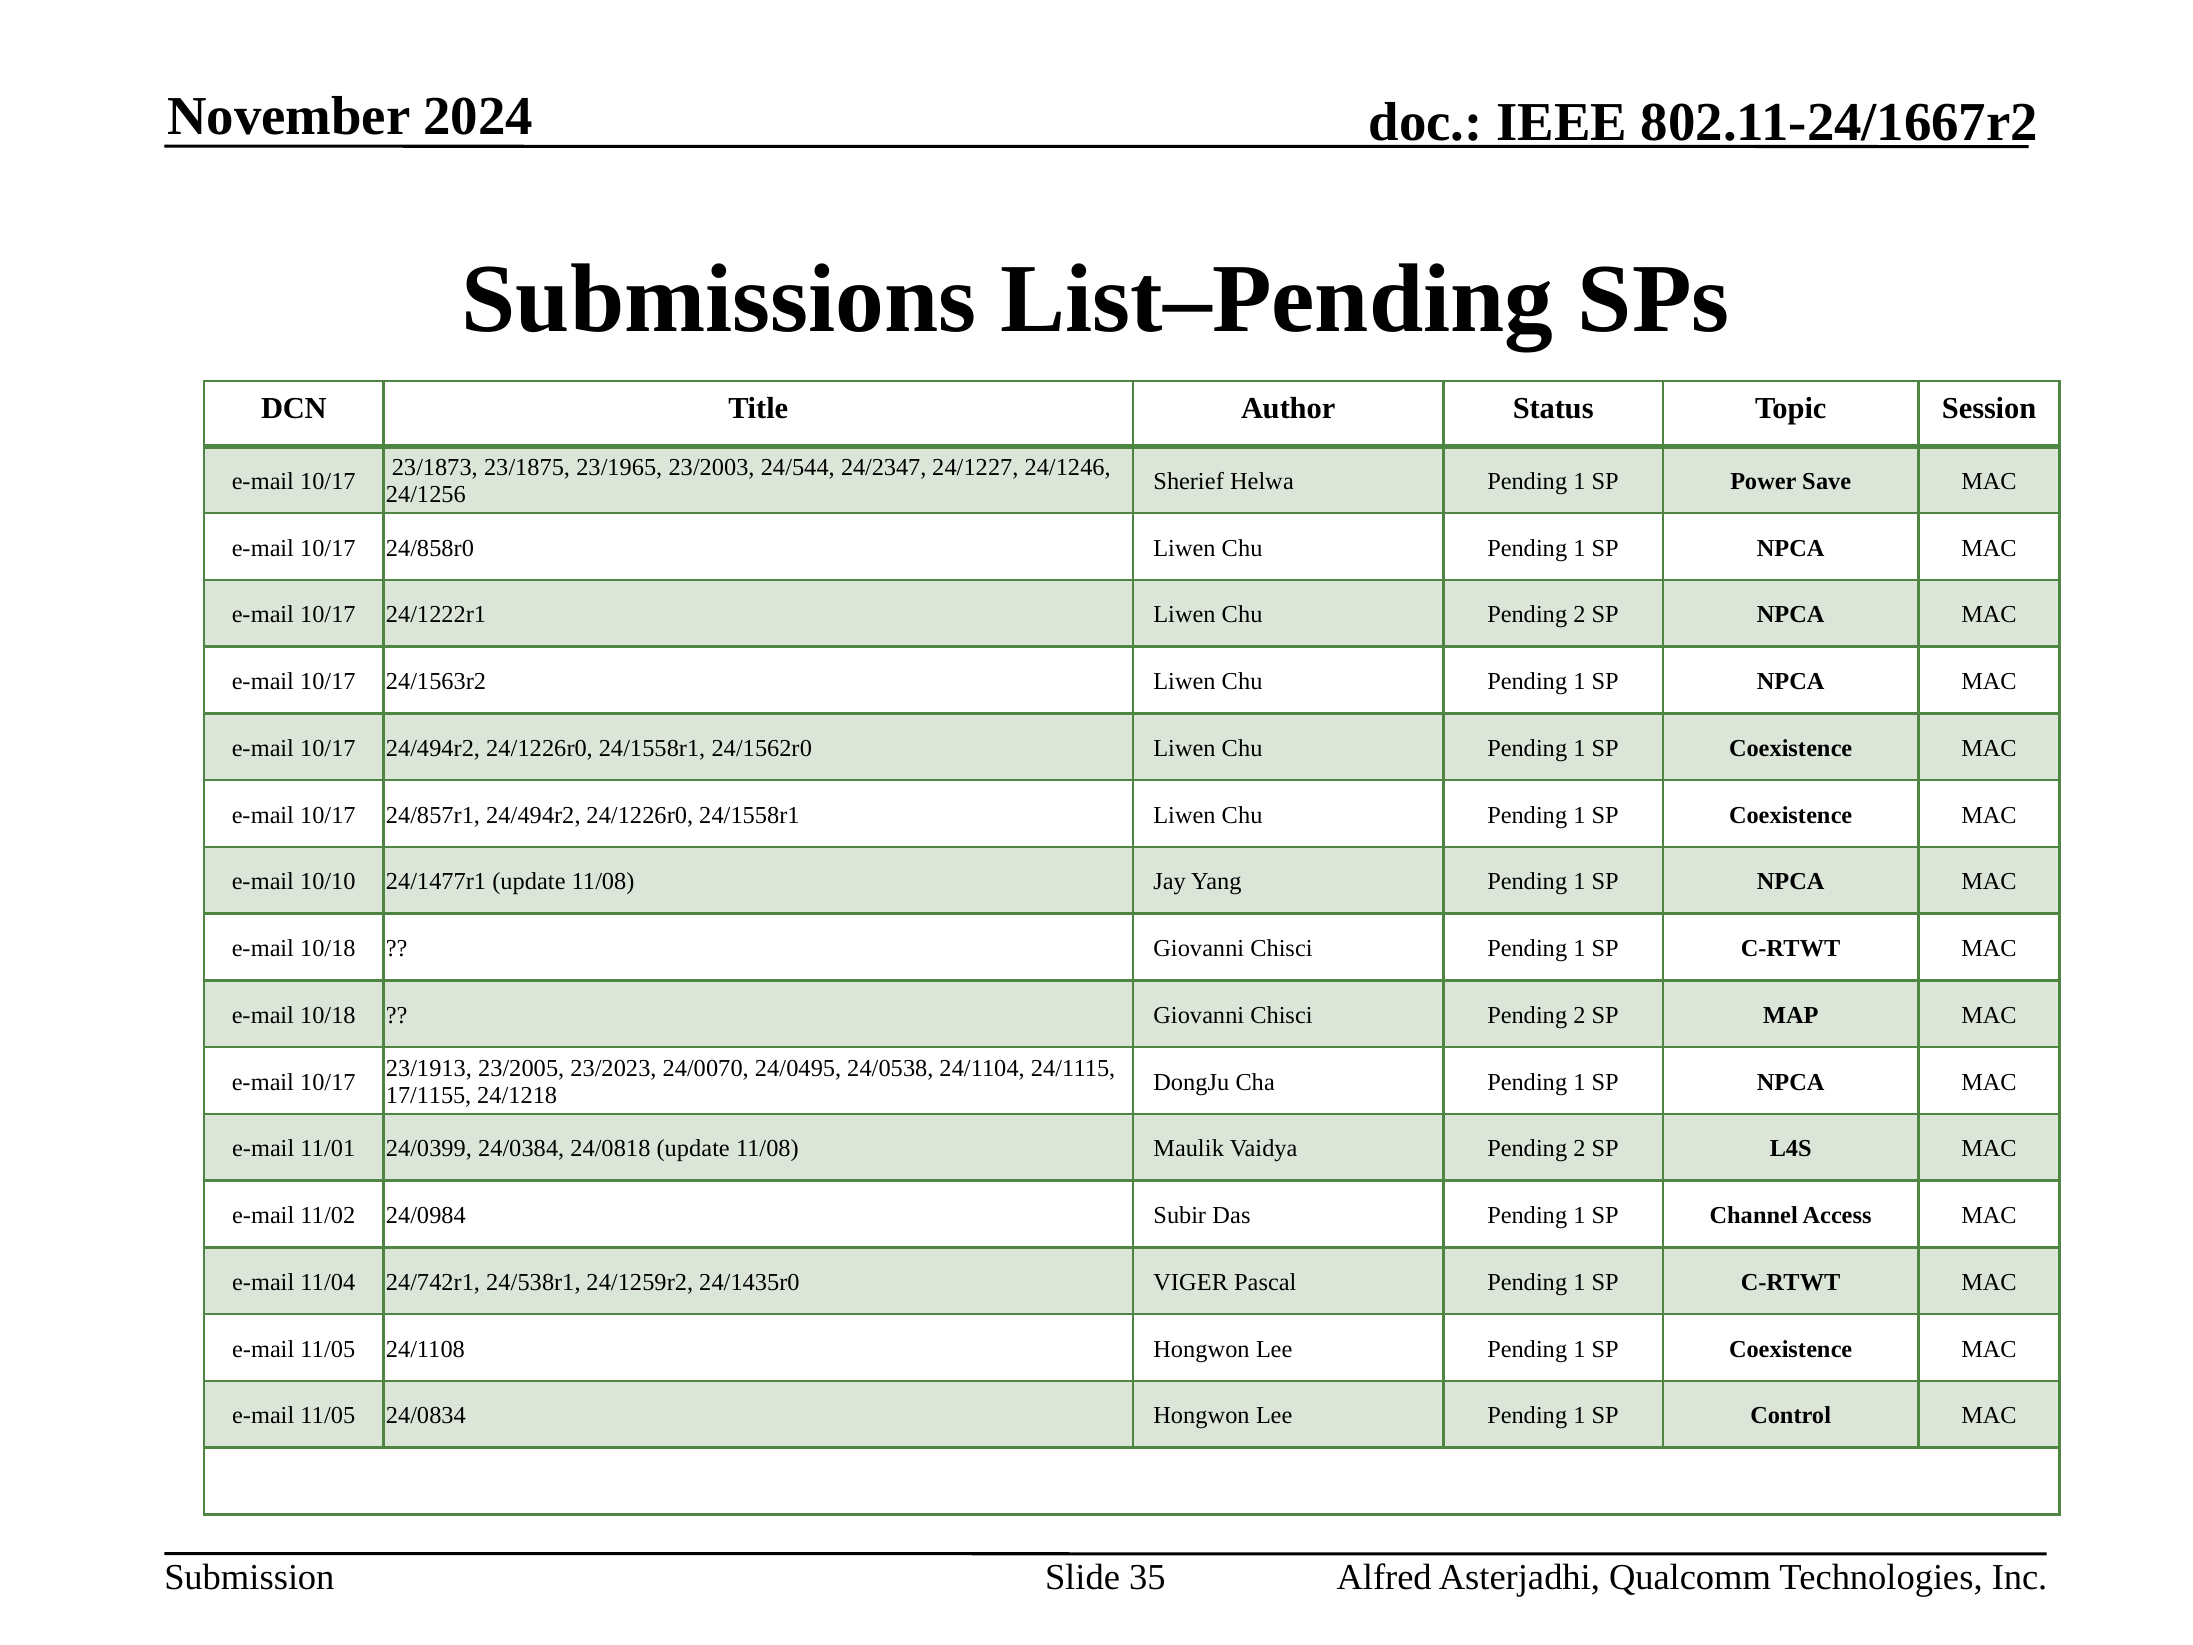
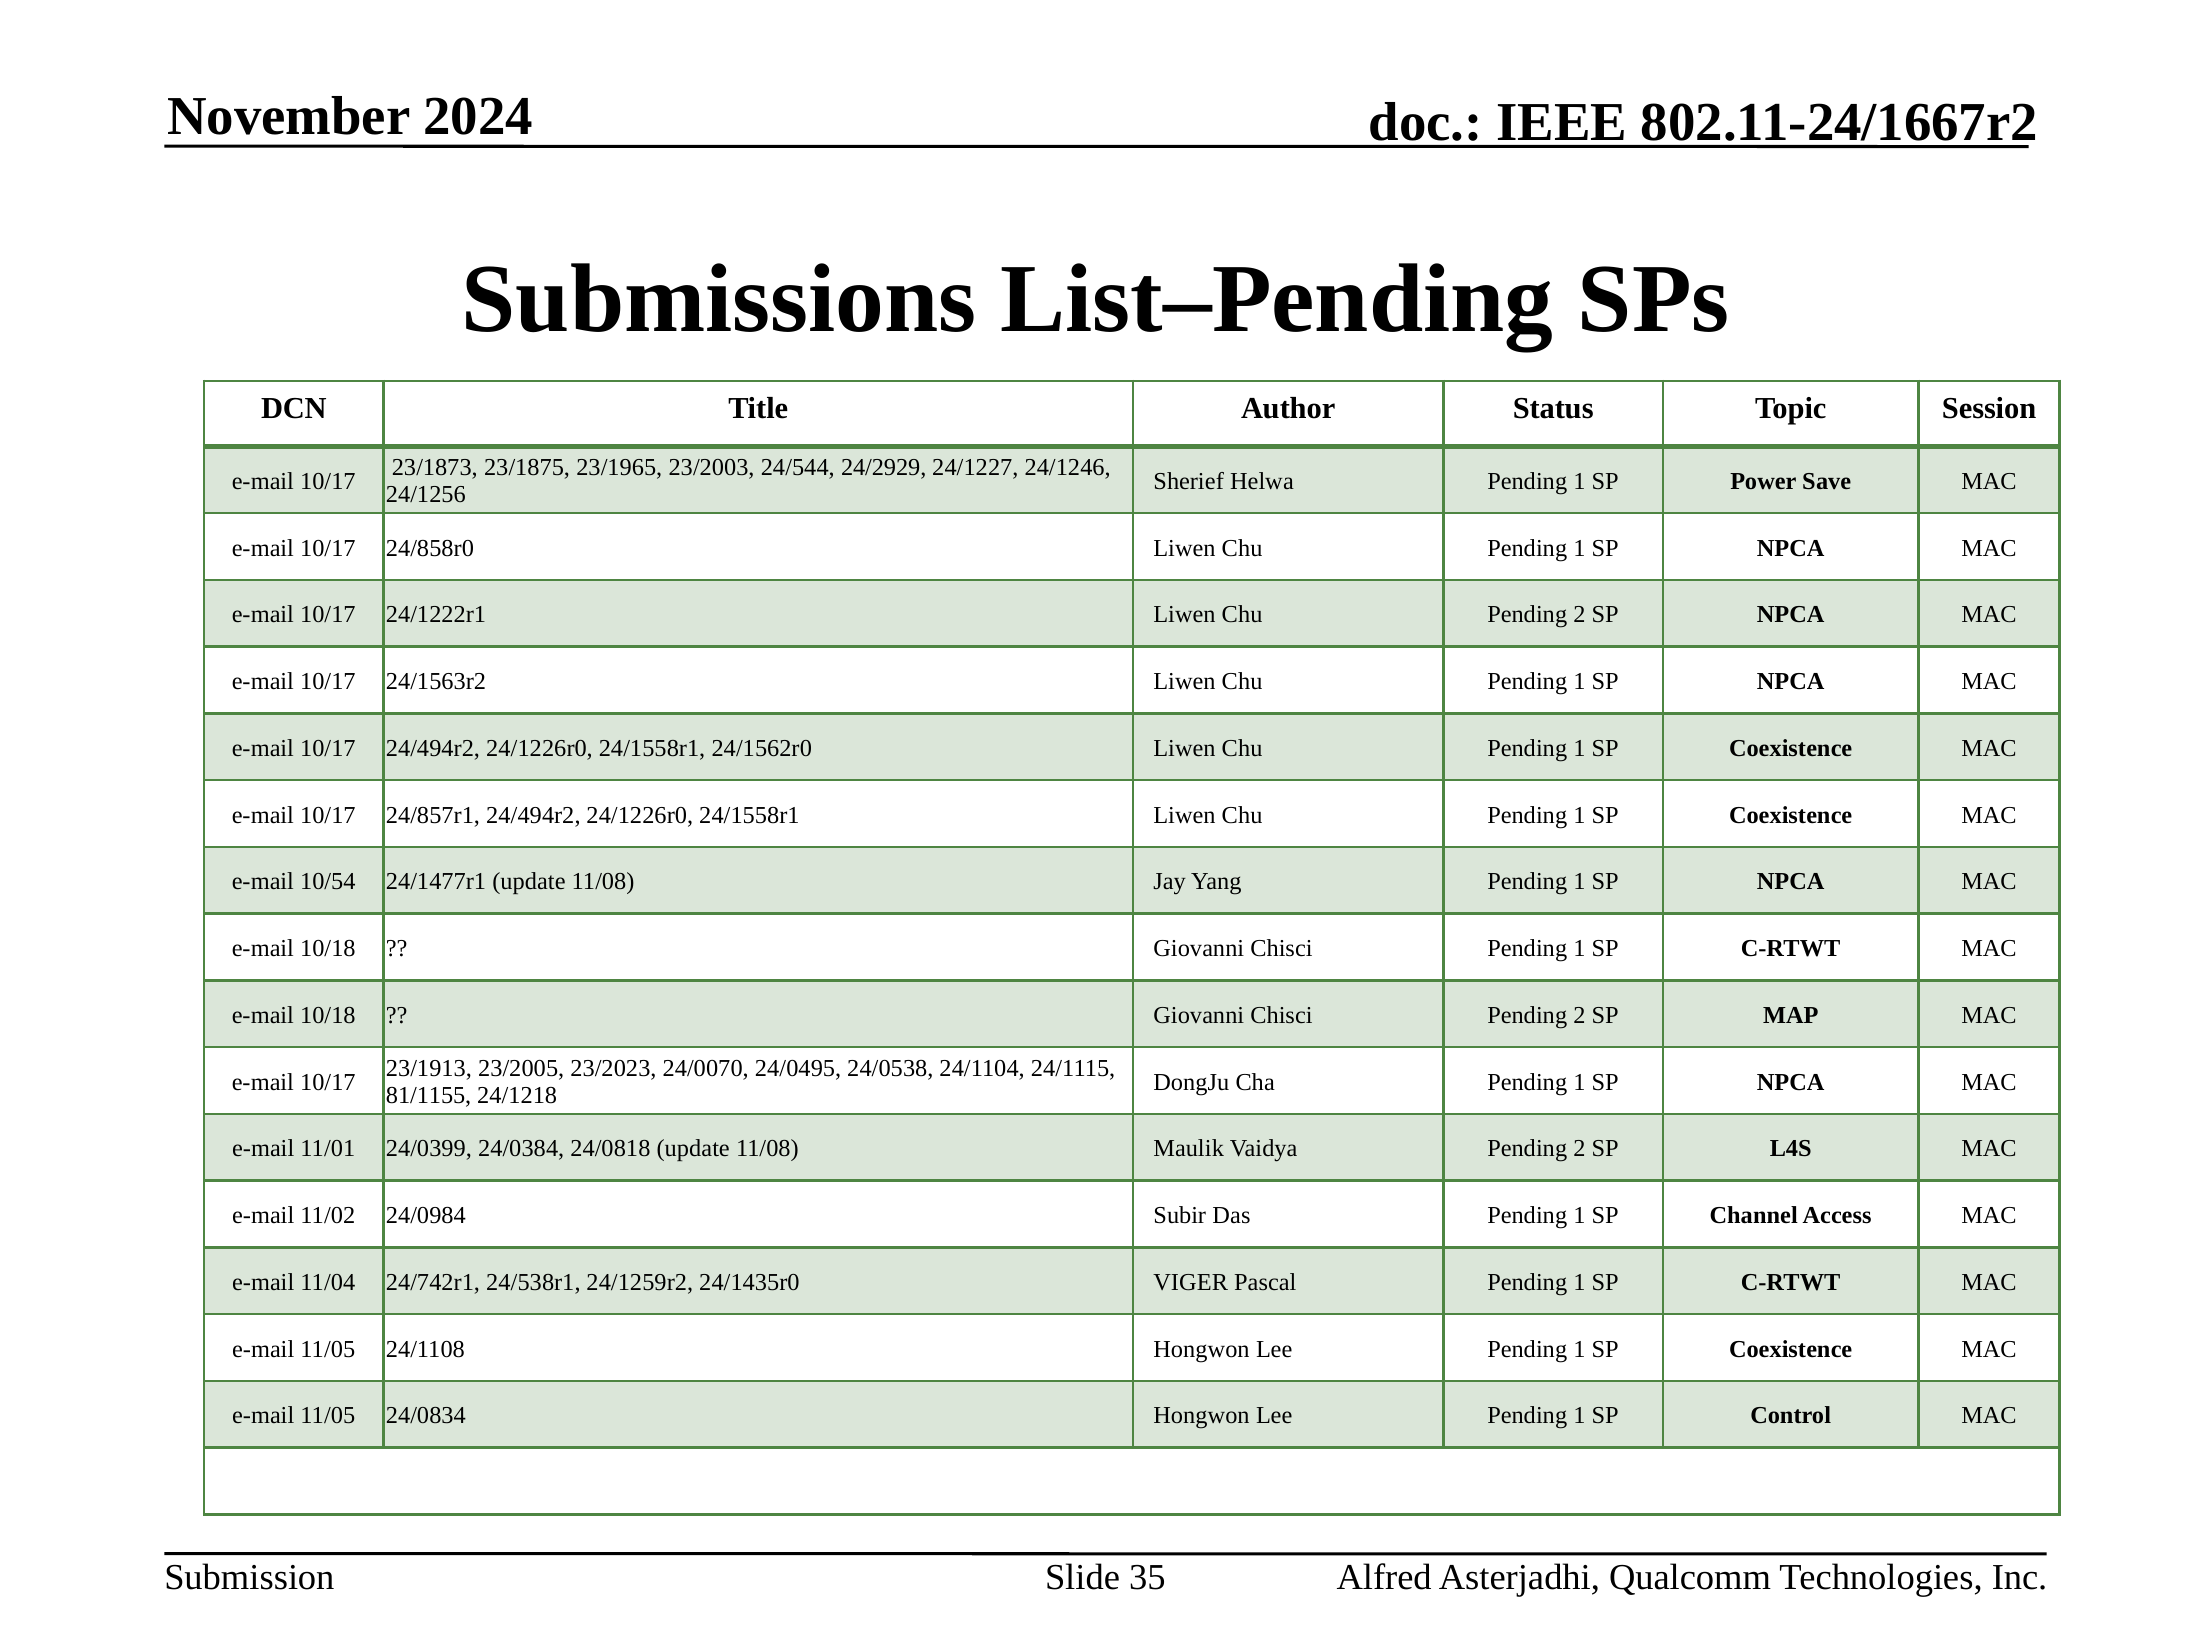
24/2347: 24/2347 -> 24/2929 (884, 468)
10/10: 10/10 -> 10/54 (328, 882)
17/1155: 17/1155 -> 81/1155 (429, 1095)
